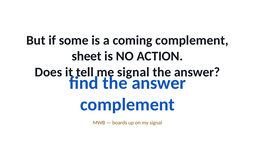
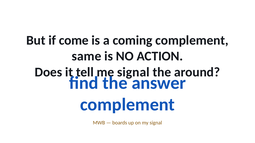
some: some -> come (74, 40)
sheet: sheet -> same (87, 56)
answer: answer -> around (197, 72)
